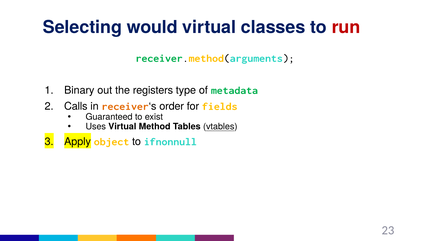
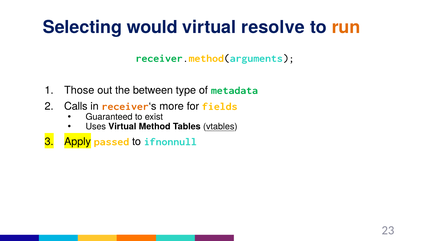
classes: classes -> resolve (273, 27)
run colour: red -> orange (346, 27)
Binary: Binary -> Those (79, 90)
registers: registers -> between (153, 90)
order: order -> more (172, 106)
object: object -> passed (111, 142)
